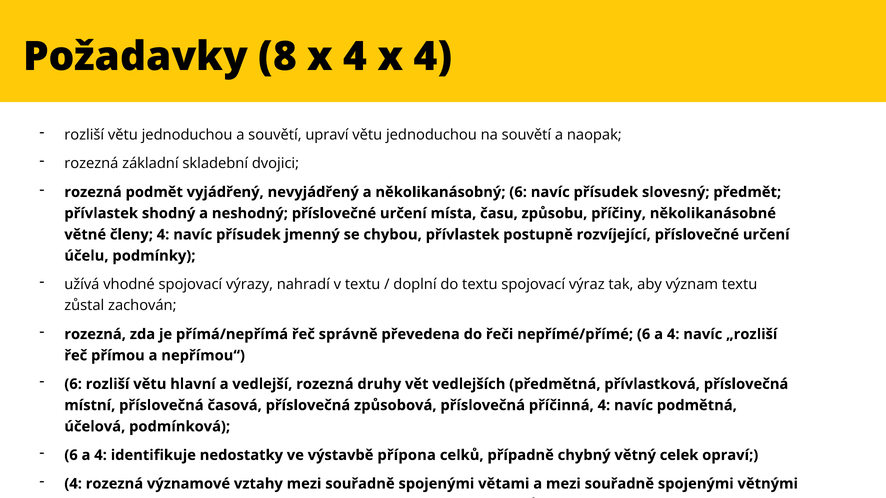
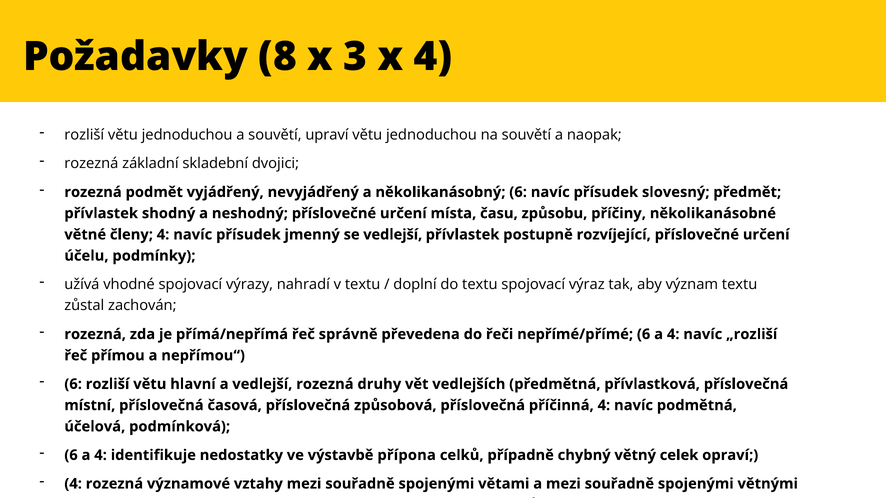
8 x 4: 4 -> 3 (355, 57)
se chybou: chybou -> vedlejší (393, 235)
